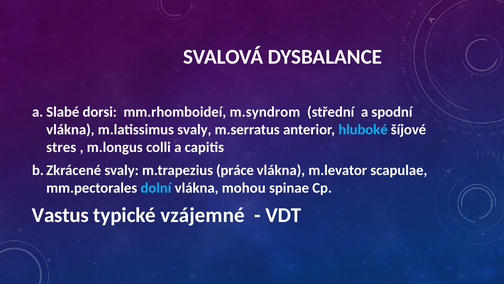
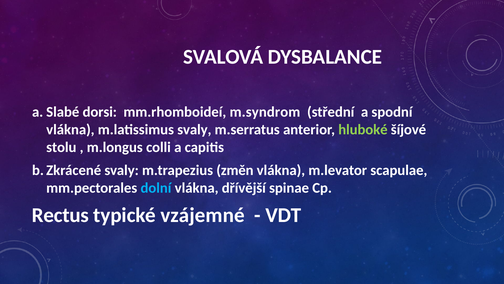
hluboké colour: light blue -> light green (363, 130)
stres: stres -> stolu (61, 147)
práce: práce -> změn (235, 170)
mohou: mohou -> dřívější (244, 188)
Vastus: Vastus -> Rectus (60, 215)
